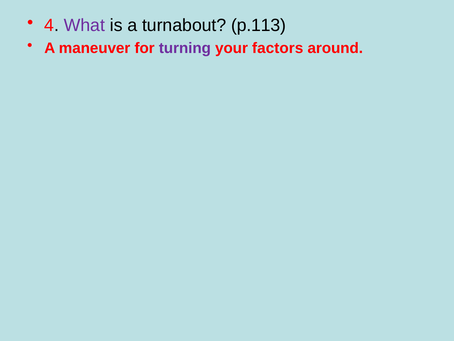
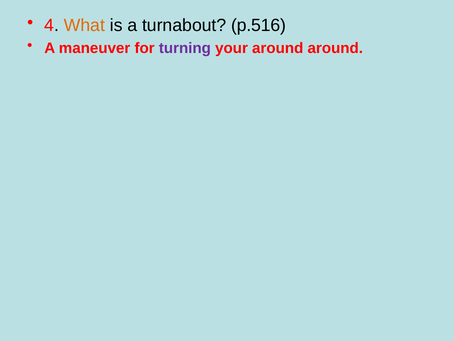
What colour: purple -> orange (84, 25)
p.113: p.113 -> p.516 (259, 25)
your factors: factors -> around (278, 48)
